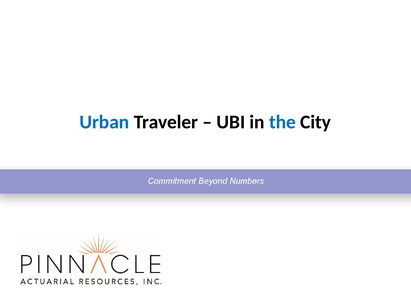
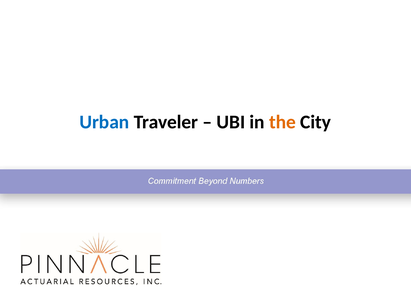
the colour: blue -> orange (282, 122)
